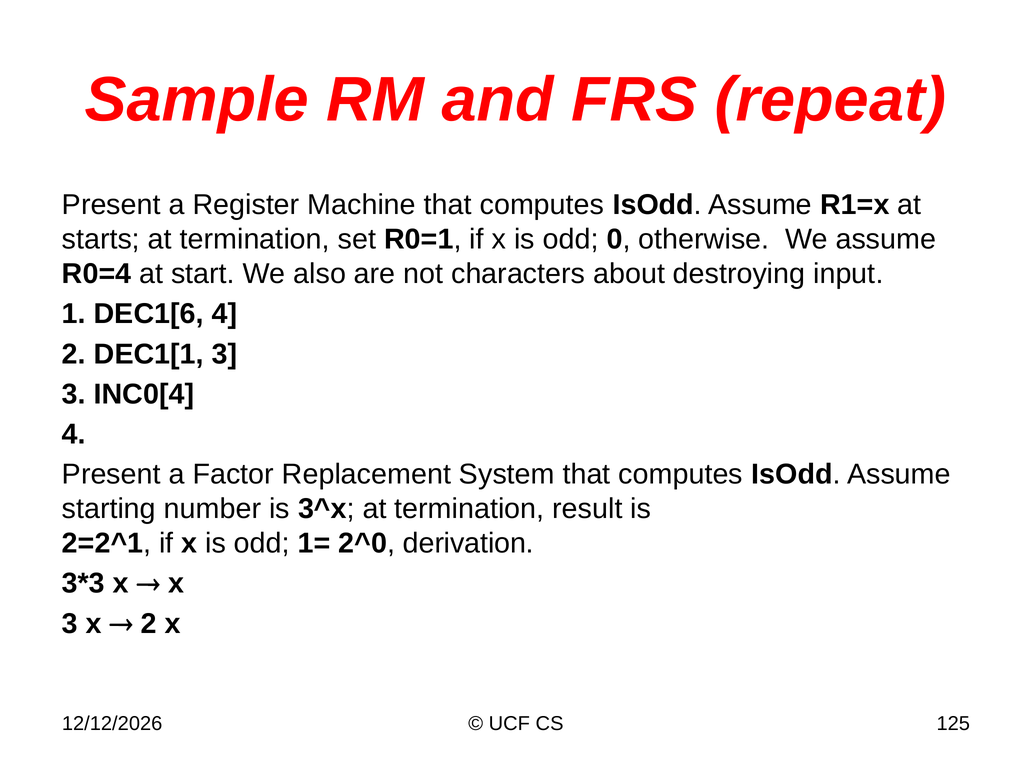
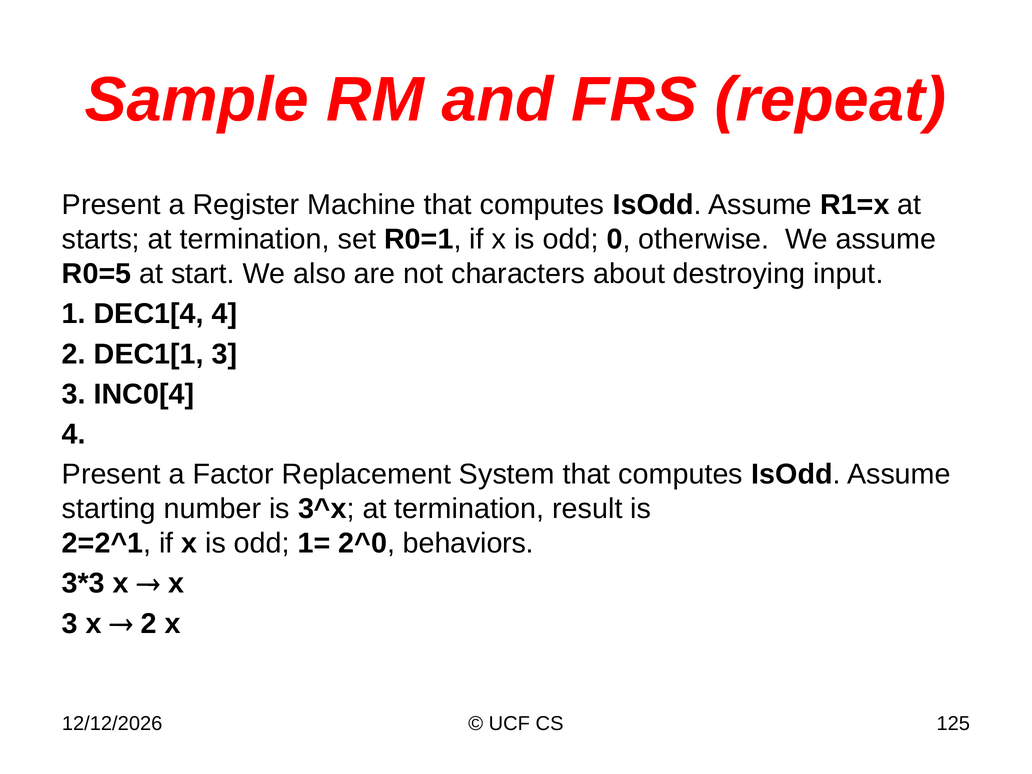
R0=4: R0=4 -> R0=5 (97, 274)
DEC1[6: DEC1[6 -> DEC1[4 (149, 314)
derivation: derivation -> behaviors (468, 543)
